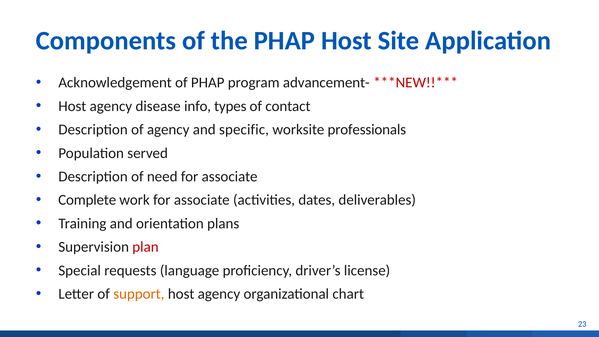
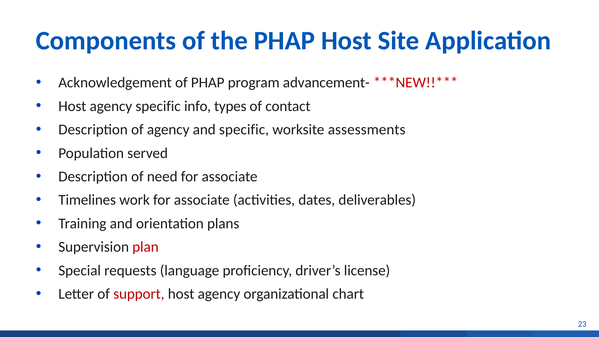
agency disease: disease -> specific (158, 106)
professionals: professionals -> assessments (367, 130)
Complete: Complete -> Timelines (87, 200)
support colour: orange -> red (139, 294)
